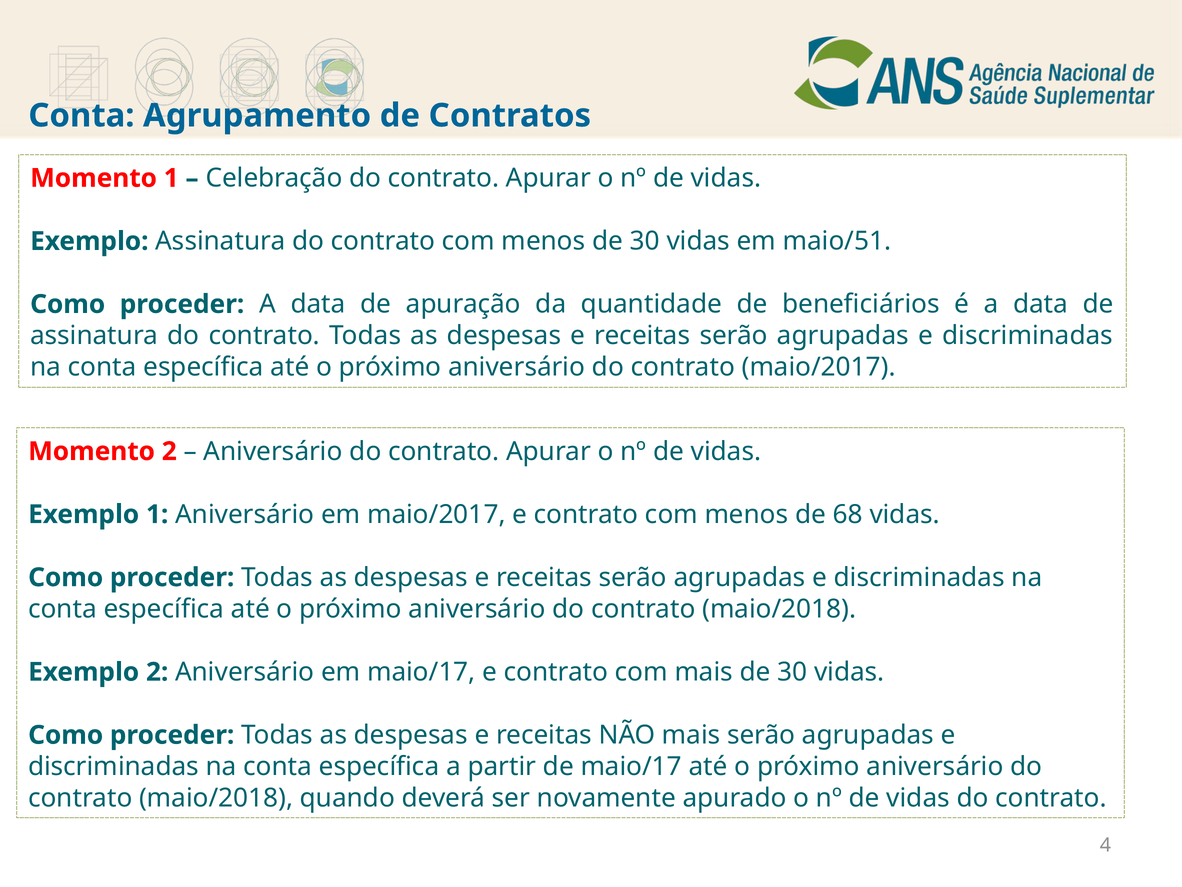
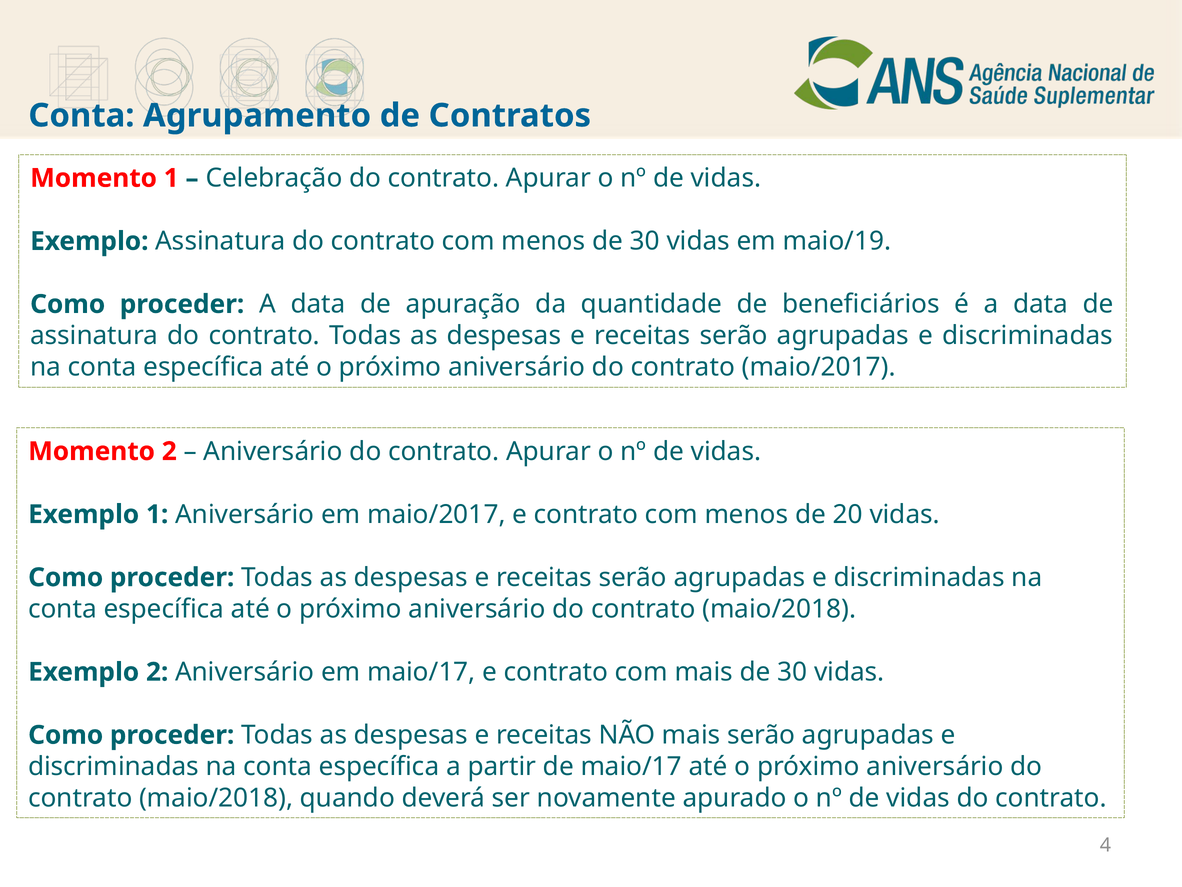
maio/51: maio/51 -> maio/19 (837, 241)
68: 68 -> 20 (848, 514)
